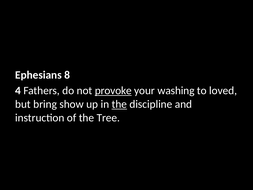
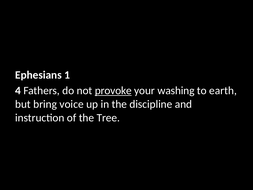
8: 8 -> 1 (67, 75)
loved: loved -> earth (223, 91)
show: show -> voice (72, 104)
the underline: present -> none (119, 104)
